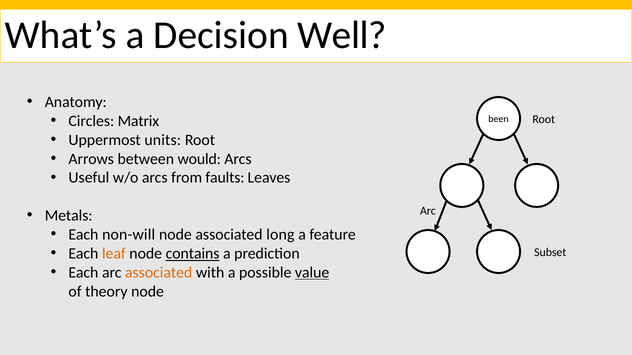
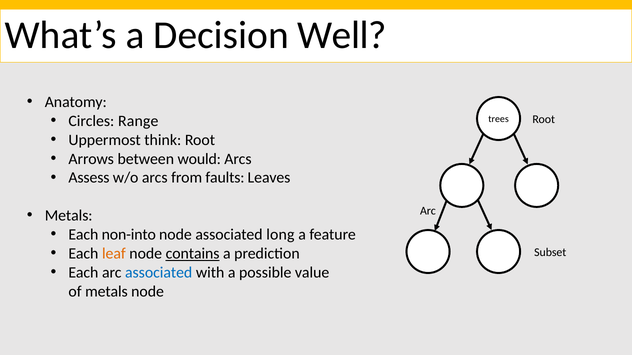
Matrix: Matrix -> Range (138, 121)
been: been -> trees (499, 119)
units: units -> think (163, 140)
Useful: Useful -> Assess (89, 178)
non-will: non-will -> non-into (129, 235)
associated colour: orange -> blue (159, 273)
value underline: present -> none (312, 273)
of theory: theory -> metals (106, 292)
